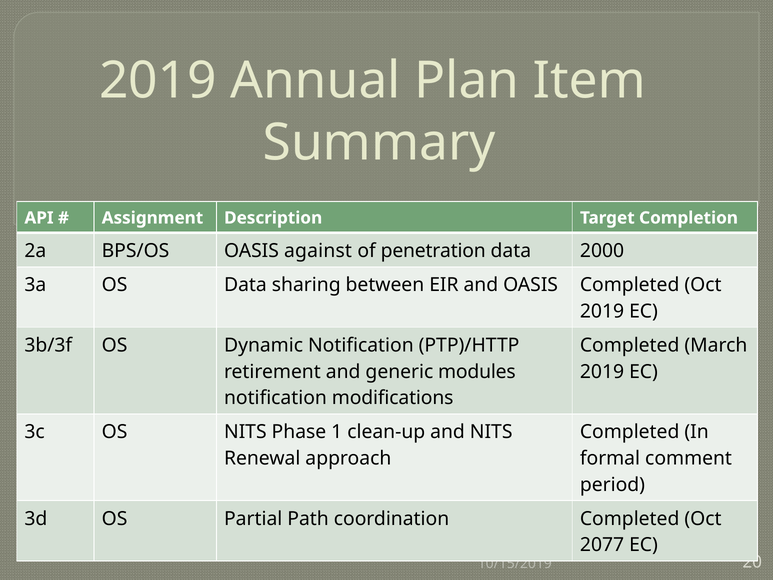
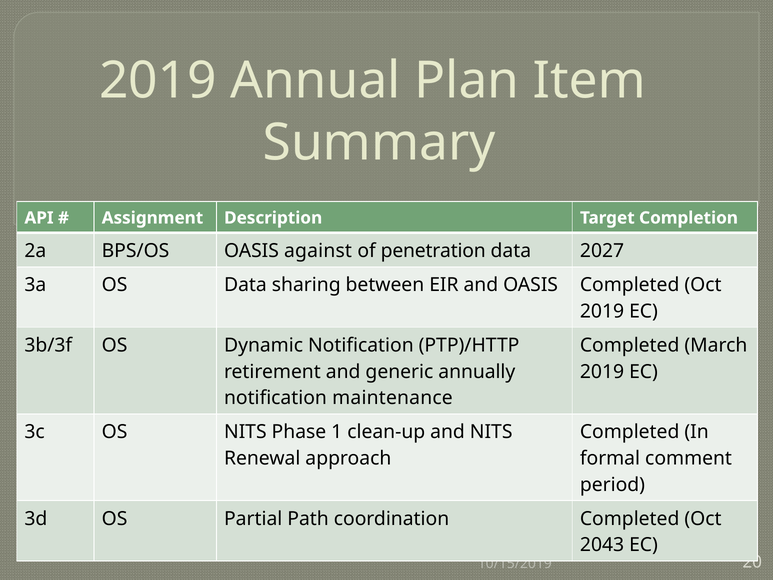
2000: 2000 -> 2027 (602, 251)
modules: modules -> annually (477, 371)
modifications: modifications -> maintenance (392, 398)
2077: 2077 -> 2043 (602, 545)
